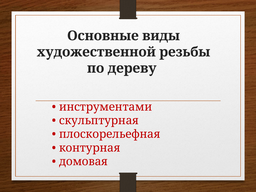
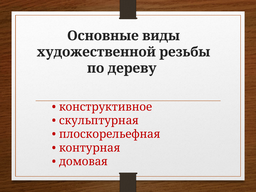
инструментами: инструментами -> конструктивное (106, 107)
